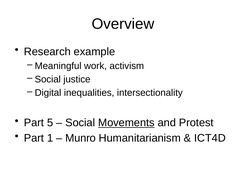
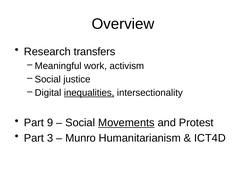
example: example -> transfers (95, 52)
inequalities underline: none -> present (89, 93)
5: 5 -> 9 (50, 122)
1: 1 -> 3 (50, 138)
